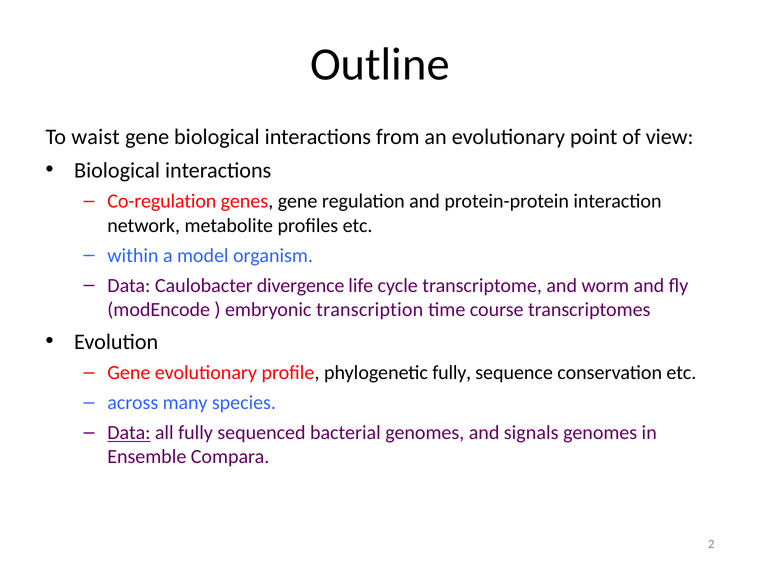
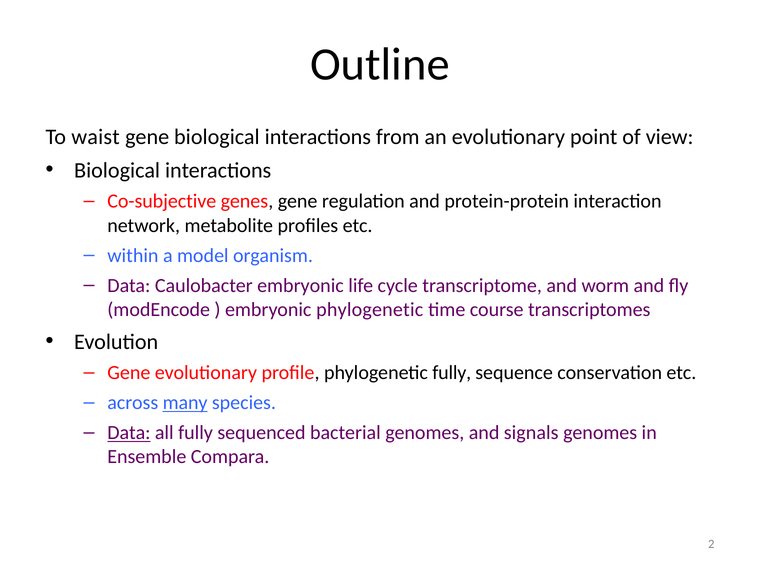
Co-regulation: Co-regulation -> Co-subjective (162, 201)
Caulobacter divergence: divergence -> embryonic (300, 285)
embryonic transcription: transcription -> phylogenetic (370, 309)
many underline: none -> present (185, 403)
